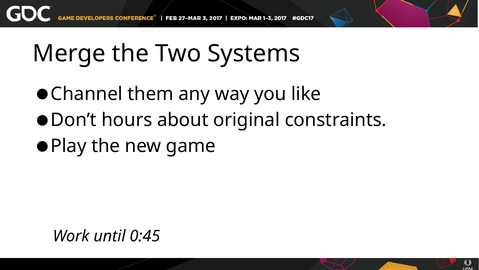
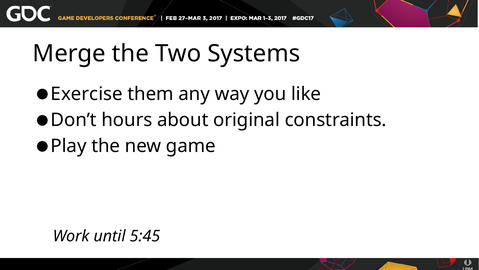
Channel: Channel -> Exercise (87, 94)
0:45: 0:45 -> 5:45 (145, 236)
